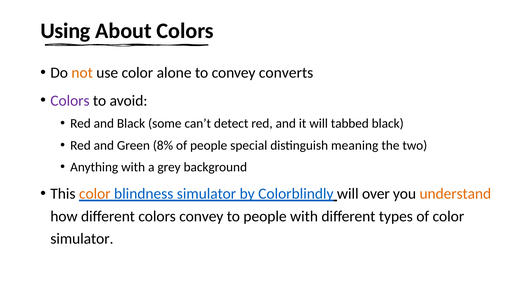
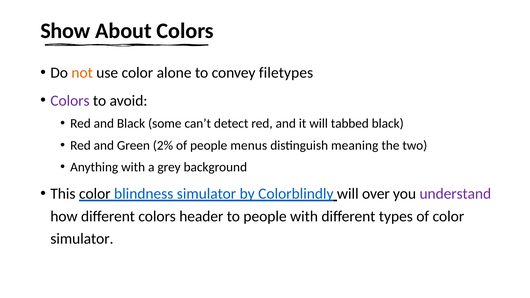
Using: Using -> Show (65, 31)
converts: converts -> filetypes (286, 73)
8%: 8% -> 2% (163, 145)
special: special -> menus (249, 145)
color colour: orange -> black (95, 194)
understand colour: orange -> purple (455, 194)
colors convey: convey -> header (201, 217)
